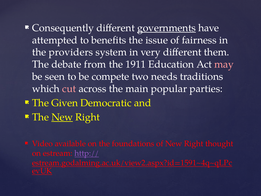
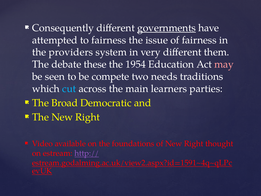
to benefits: benefits -> fairness (109, 40)
from: from -> these (95, 64)
1911: 1911 -> 1954 (136, 64)
cut colour: pink -> light blue (69, 89)
popular: popular -> learners (169, 89)
Given: Given -> Broad (65, 103)
New underline: present -> none (62, 117)
